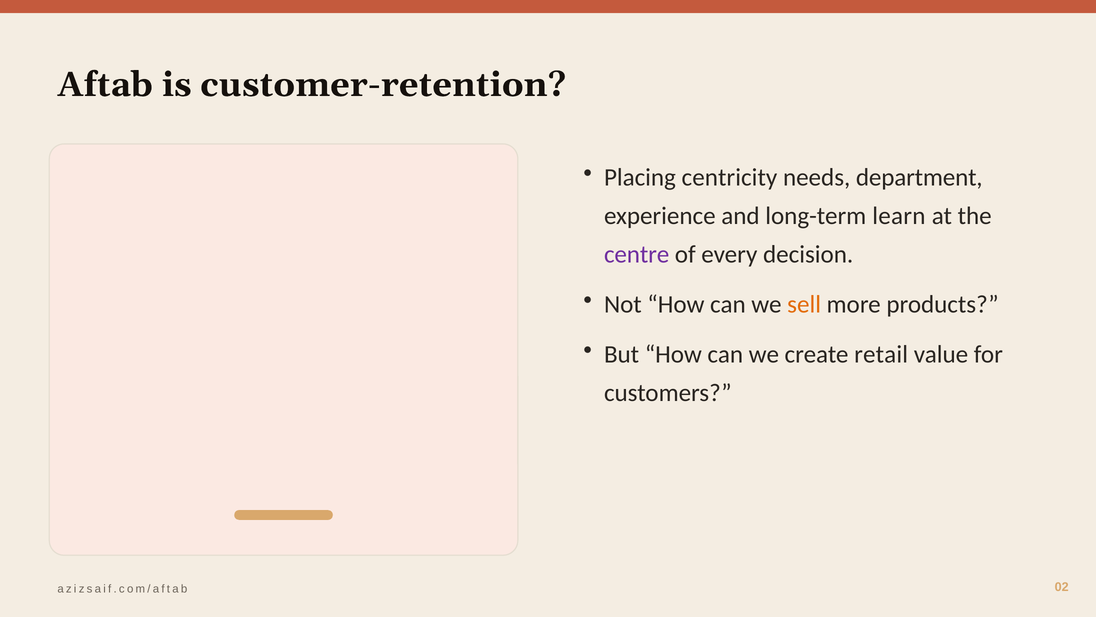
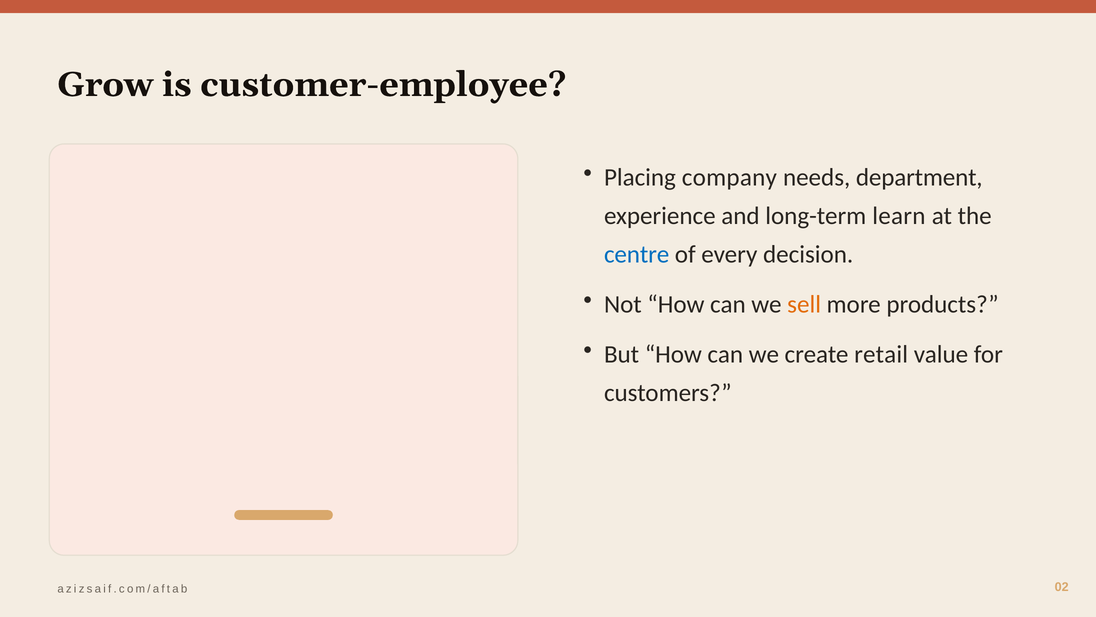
Aftab: Aftab -> Grow (105, 85)
customer-retention: customer-retention -> customer-employee (383, 85)
centricity: centricity -> company (729, 177)
centre colour: purple -> blue (637, 254)
